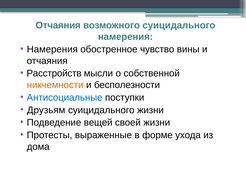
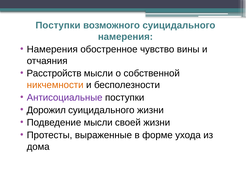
Отчаяния: Отчаяния -> Поступки (58, 25)
Антисоциальные colour: blue -> purple (65, 97)
Друзьям: Друзьям -> Дорожил (46, 110)
Подведение вещей: вещей -> мысли (98, 122)
